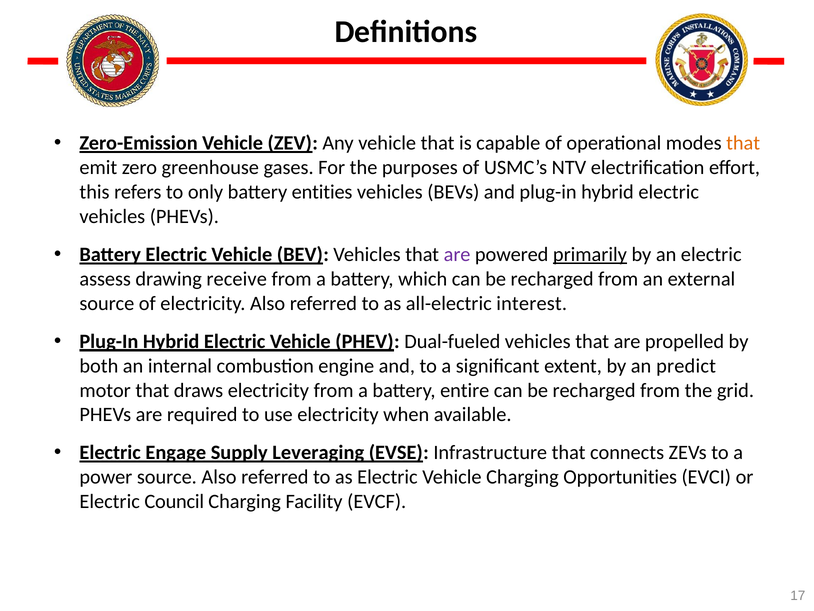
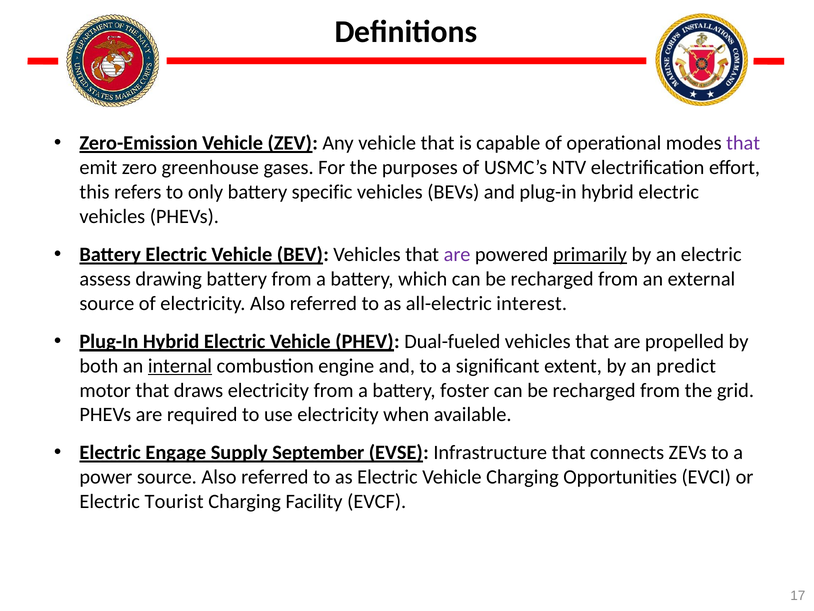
that colour: orange -> purple (743, 143)
entities: entities -> specific (322, 192)
drawing receive: receive -> battery (237, 279)
internal underline: none -> present (180, 366)
entire: entire -> foster (465, 390)
Leveraging: Leveraging -> September (318, 452)
Council: Council -> Tourist (174, 501)
